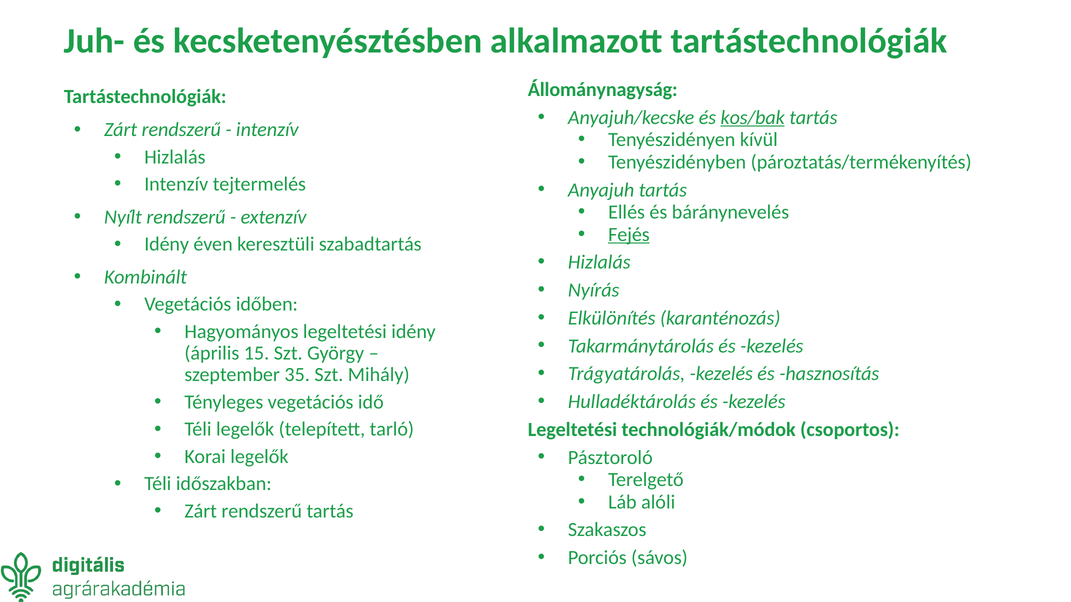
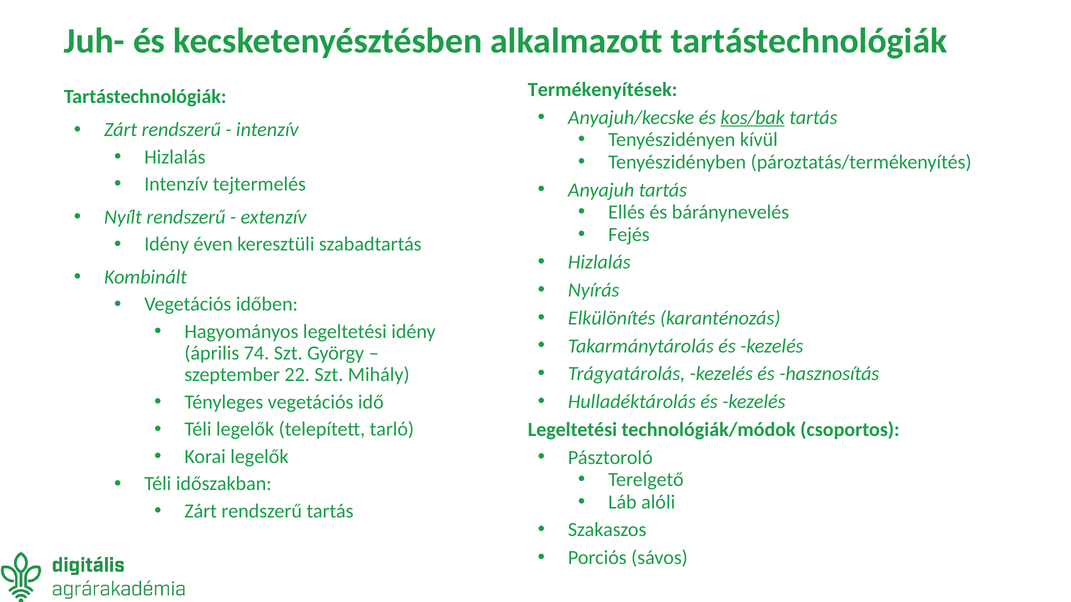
Állománynagyság: Állománynagyság -> Termékenyítések (603, 90)
Fejés underline: present -> none (629, 235)
15: 15 -> 74 (257, 353)
35: 35 -> 22 (297, 375)
